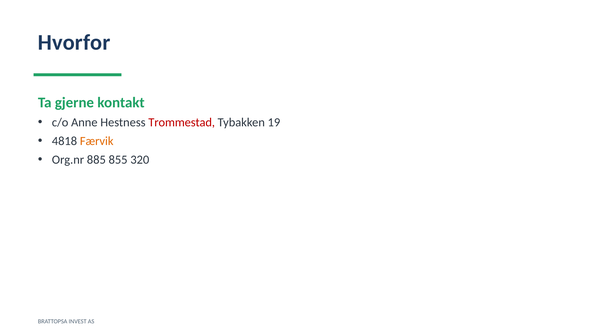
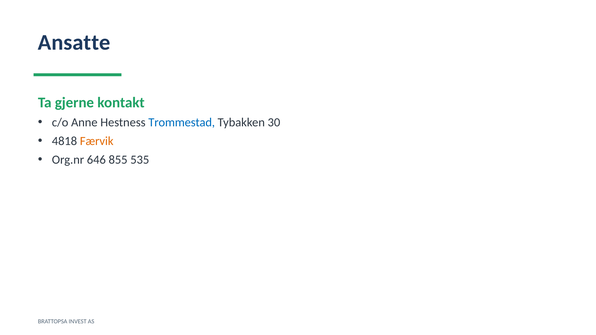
Hvorfor: Hvorfor -> Ansatte (74, 43)
Trommestad colour: red -> blue (182, 123)
19: 19 -> 30 (274, 123)
885: 885 -> 646 (96, 160)
320: 320 -> 535 (140, 160)
